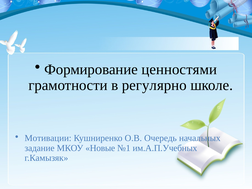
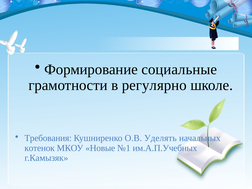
ценностями: ценностями -> социальные (179, 69)
Мотивации: Мотивации -> Требования (48, 138)
Очередь: Очередь -> Уделять (160, 138)
задание: задание -> котенок (40, 148)
